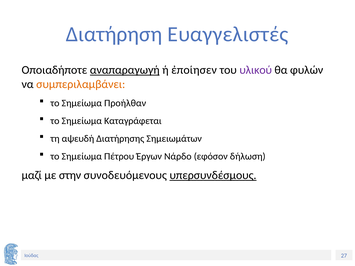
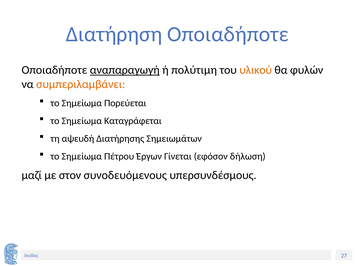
Διατήρηση Ευαγγελιστές: Ευαγγελιστές -> Οποιαδήποτε (228, 34)
ἐποίησεν: ἐποίησεν -> πολύτιμη (194, 70)
υλικού colour: purple -> orange (256, 70)
Προήλθαν: Προήλθαν -> Πορεύεται (125, 103)
Νάρδο: Νάρδο -> Γίνεται (178, 156)
στην: στην -> στον (70, 176)
υπερσυνδέσμους underline: present -> none (213, 176)
